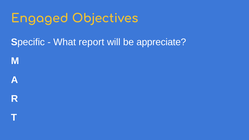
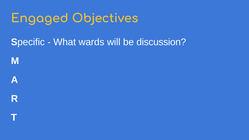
report: report -> wards (91, 42)
appreciate: appreciate -> discussion (161, 42)
